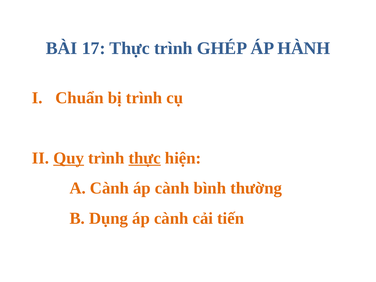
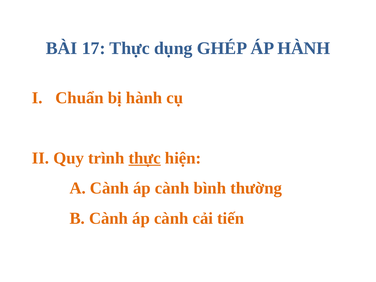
Thực trình: trình -> dụng (173, 48)
bị trình: trình -> hành (144, 98)
Quy underline: present -> none (69, 158)
B Dụng: Dụng -> Cành (109, 218)
